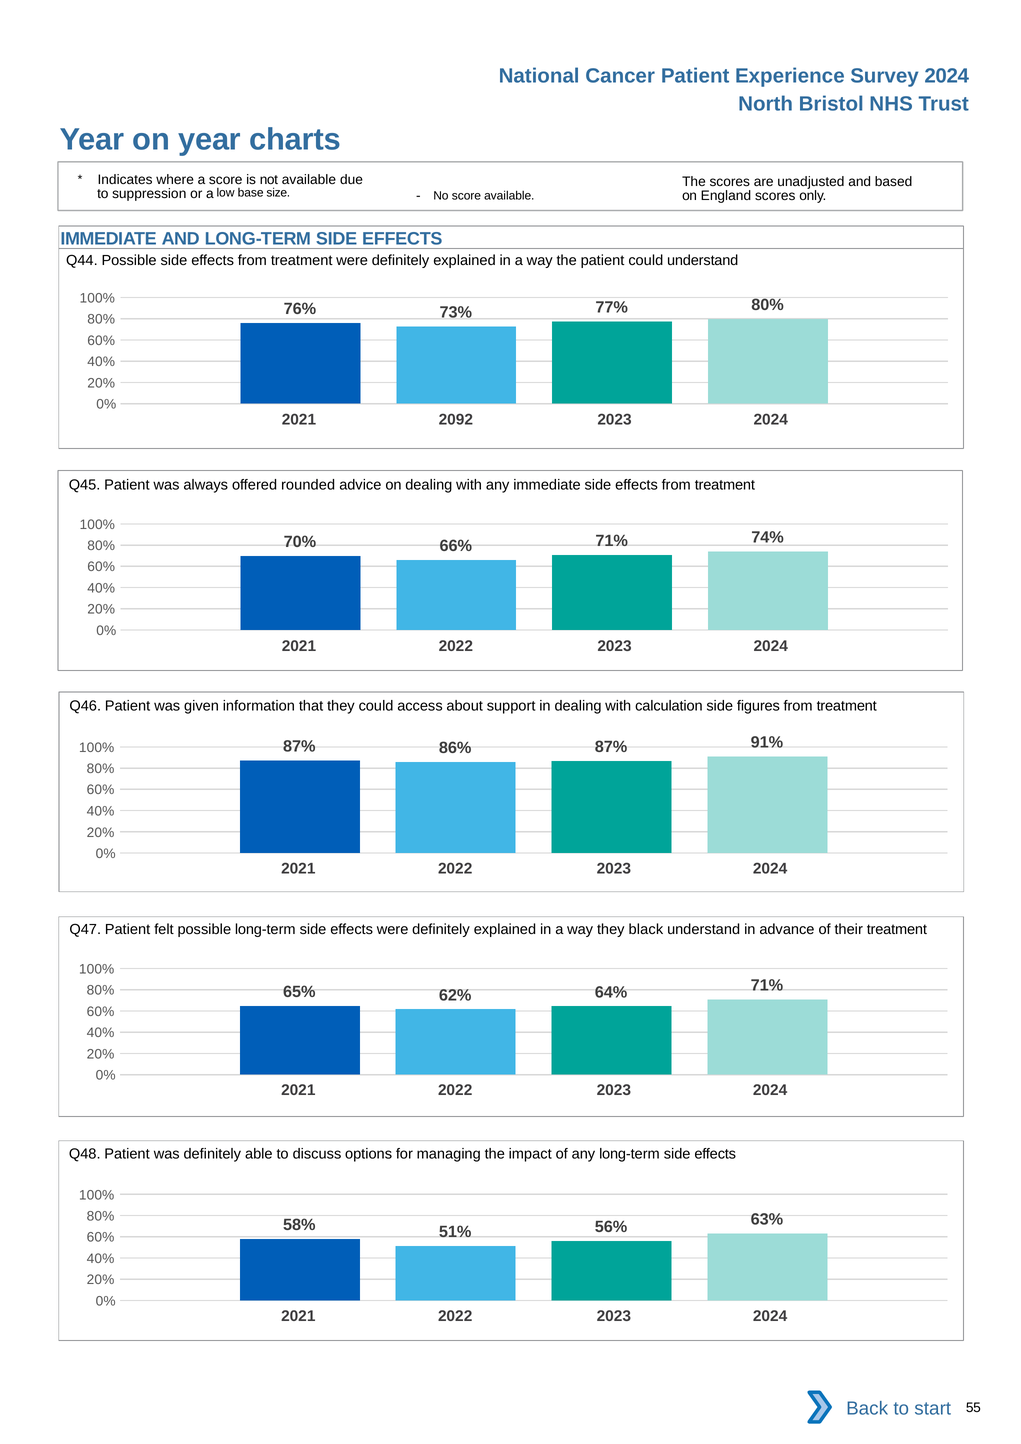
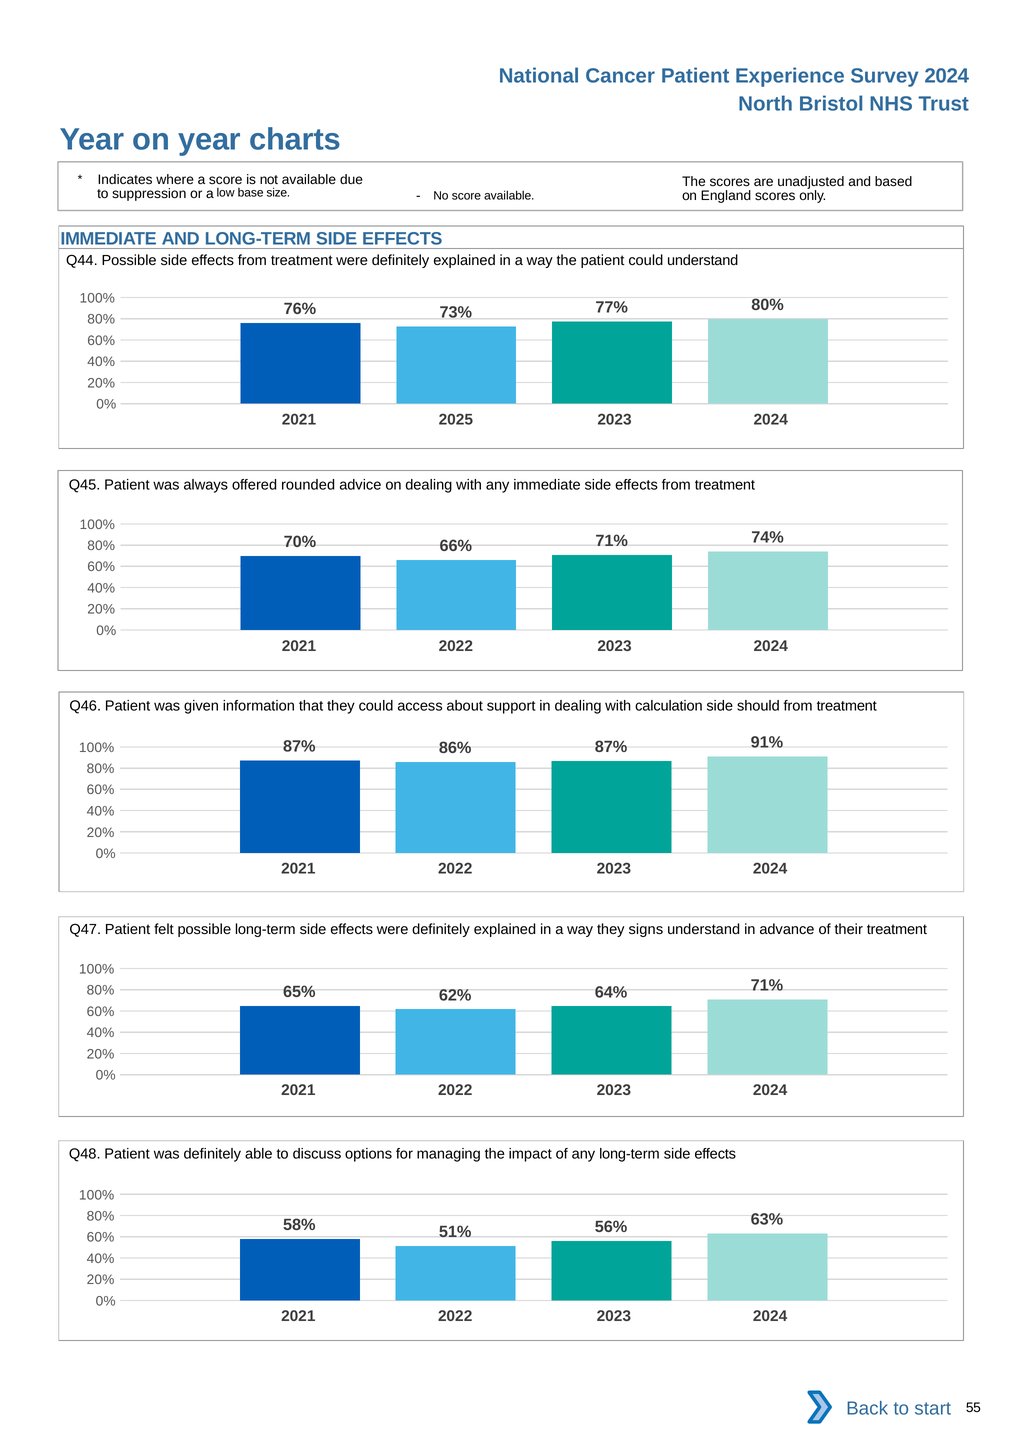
2092: 2092 -> 2025 (456, 420)
figures: figures -> should (758, 706)
black: black -> signs (646, 930)
